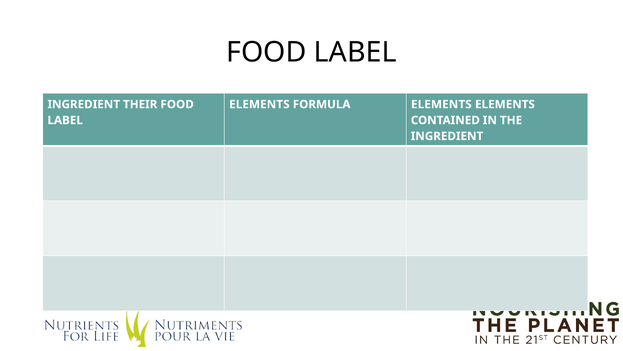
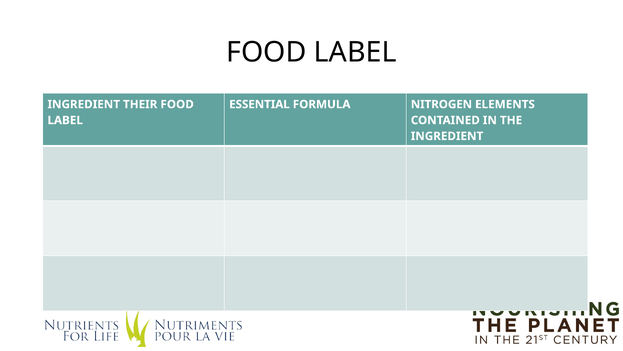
ELEMENTS: ELEMENTS -> ESSENTIAL (259, 104)
FORMULA ELEMENTS: ELEMENTS -> NITROGEN (441, 104)
